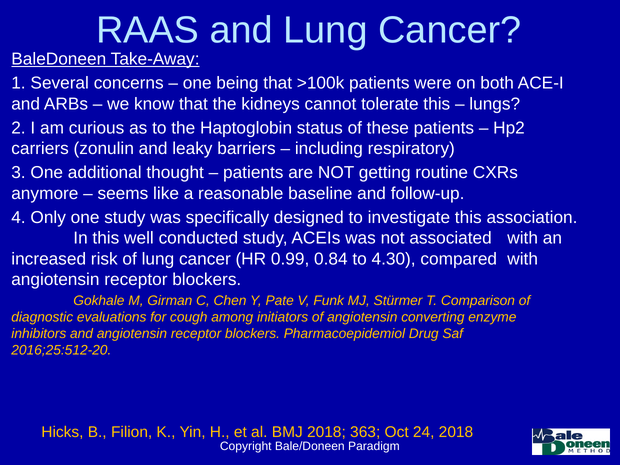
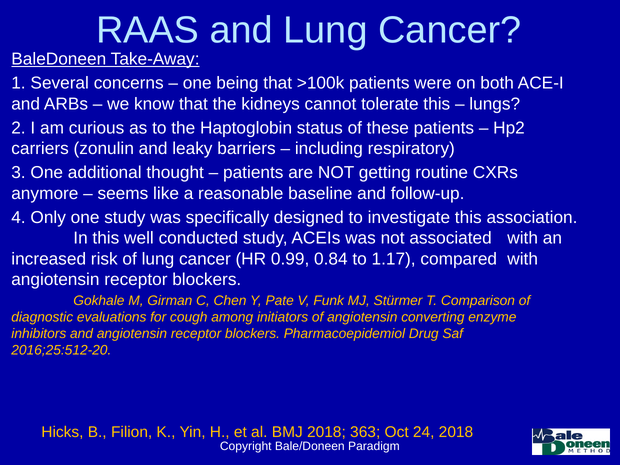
4.30: 4.30 -> 1.17 (394, 259)
